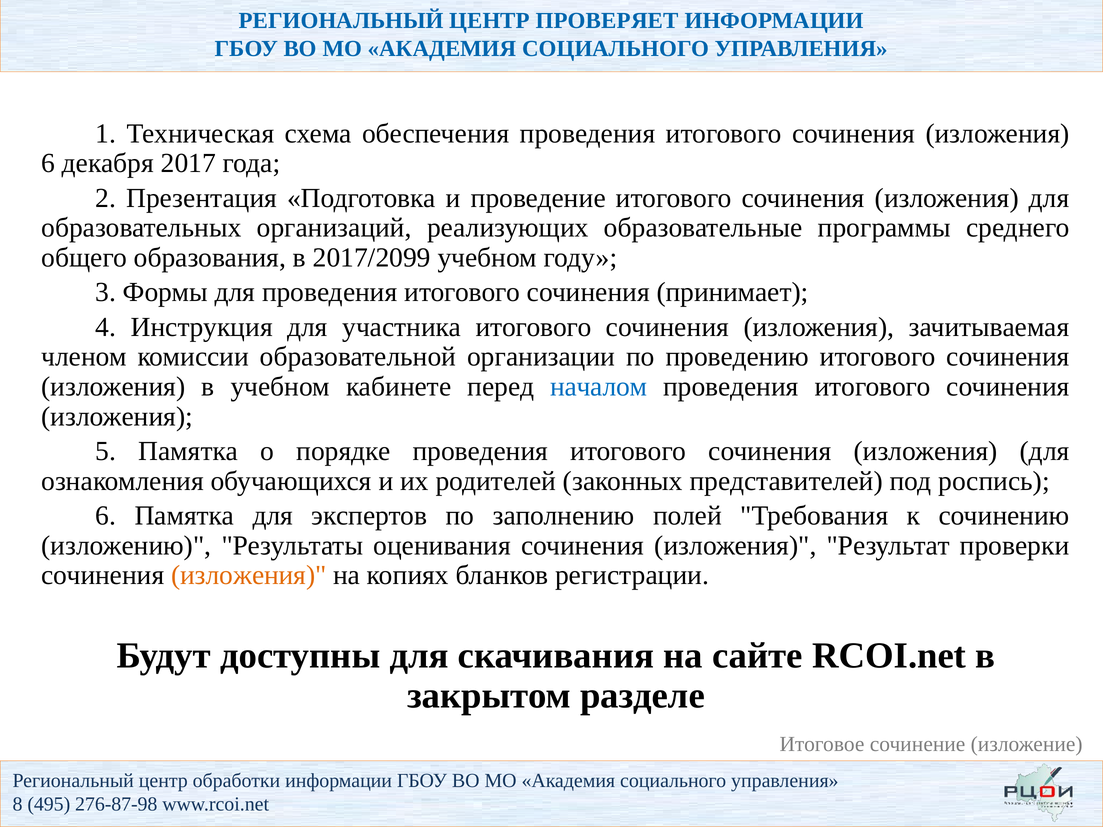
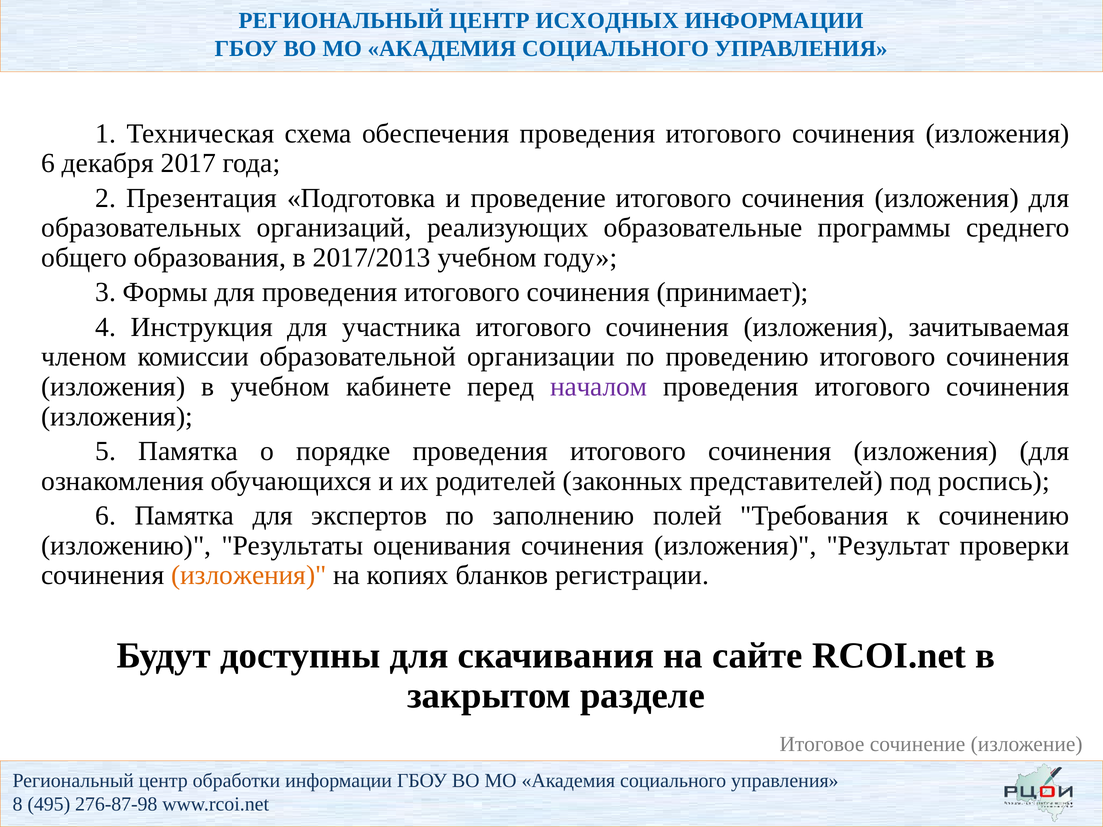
ПРОВЕРЯЕТ: ПРОВЕРЯЕТ -> ИСХОДНЫХ (607, 21)
2017/2099: 2017/2099 -> 2017/2013 (372, 258)
началом colour: blue -> purple (599, 387)
